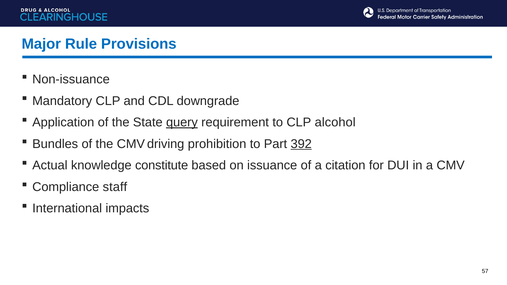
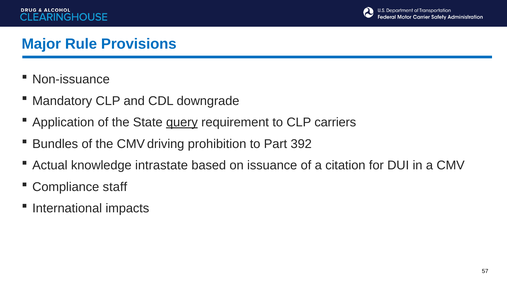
alcohol: alcohol -> carriers (335, 122)
392 underline: present -> none (301, 144)
constitute: constitute -> intrastate (162, 166)
